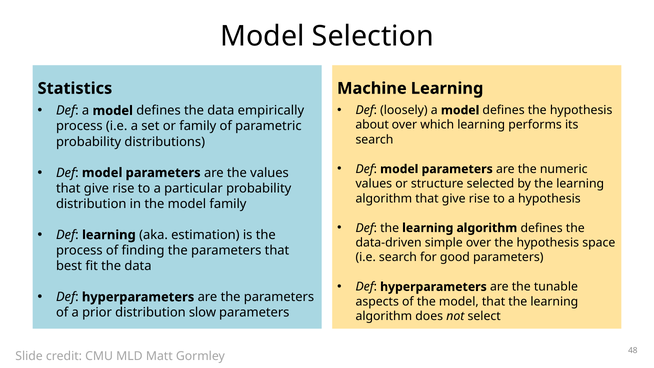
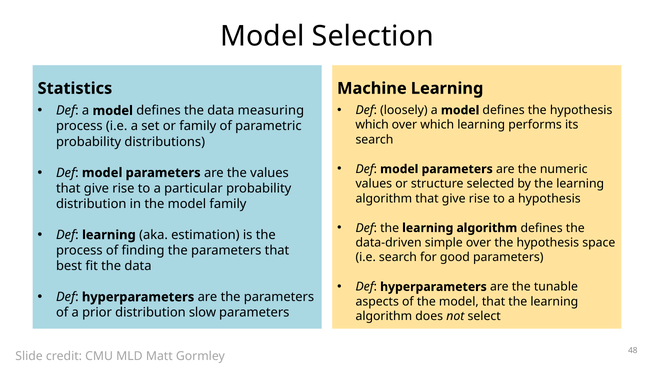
empirically: empirically -> measuring (271, 111)
about: about -> which (372, 125)
